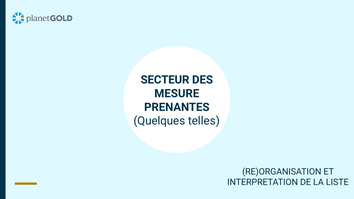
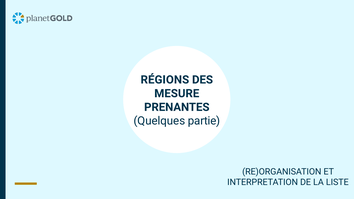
SECTEUR: SECTEUR -> RÉGIONS (165, 80)
telles: telles -> partie (204, 121)
